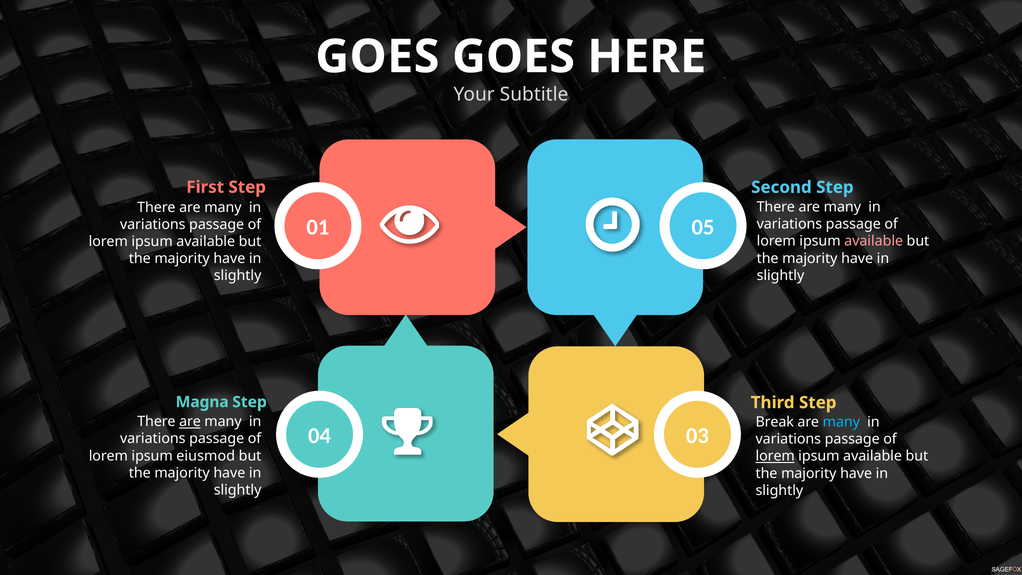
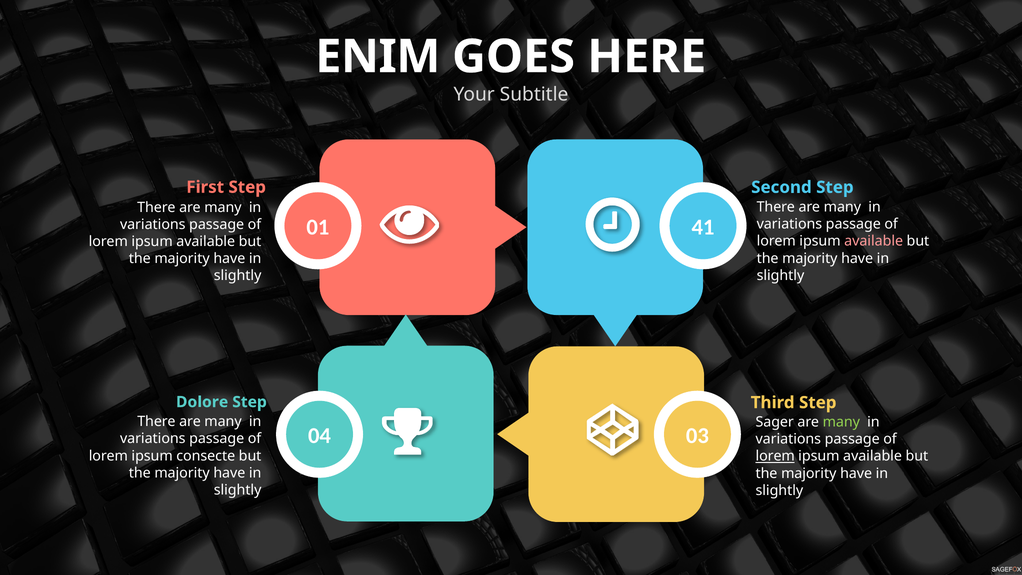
GOES: GOES -> ENIM (378, 57)
05: 05 -> 41 (703, 227)
Magna: Magna -> Dolore (202, 402)
are underline: present -> none (190, 422)
Break: Break -> Sager (775, 422)
many colour: light blue -> light green (841, 422)
eiusmod: eiusmod -> consecte (206, 456)
